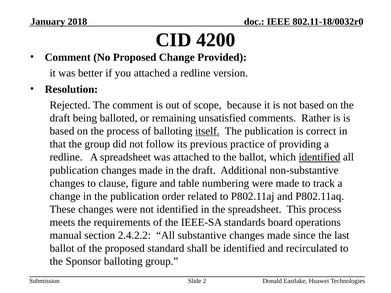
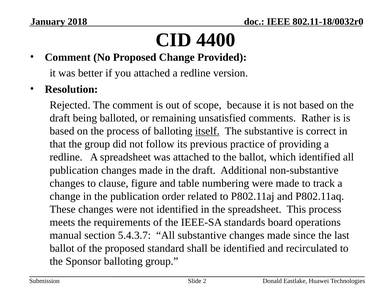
4200: 4200 -> 4400 (216, 40)
publication: publication -> substantive (269, 131)
identified underline: present -> none (319, 157)
2.4.2.2: 2.4.2.2 -> 5.4.3.7 (134, 236)
